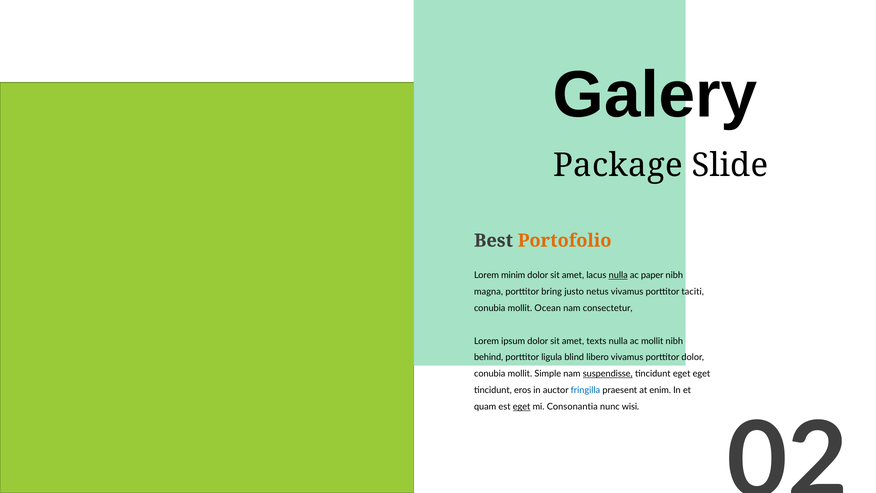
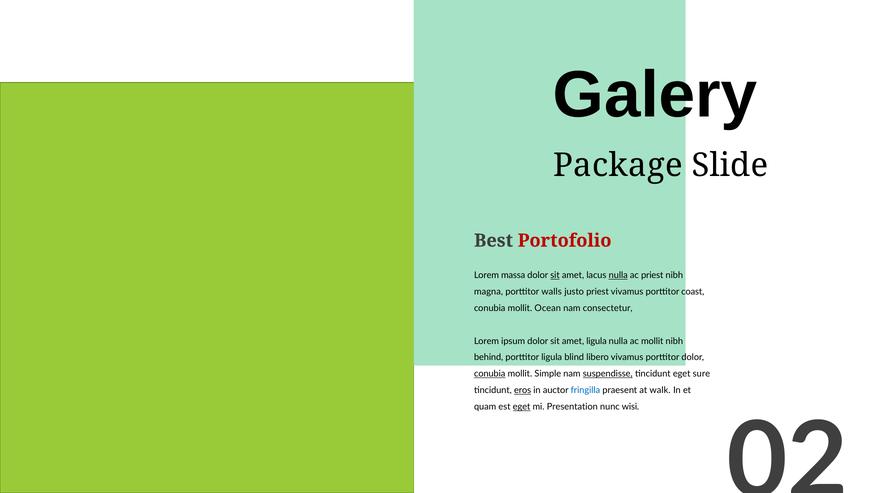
Portofolio colour: orange -> red (565, 241)
minim: minim -> massa (513, 275)
sit underline: none -> present (555, 275)
ac paper: paper -> priest (652, 275)
bring: bring -> walls (552, 292)
justo netus: netus -> priest (598, 292)
taciti: taciti -> coast (693, 292)
amet texts: texts -> ligula (596, 341)
conubia underline: none -> present (490, 374)
eget eget: eget -> sure (701, 374)
eros underline: none -> present (523, 390)
enim: enim -> walk (660, 390)
Consonantia: Consonantia -> Presentation (572, 407)
